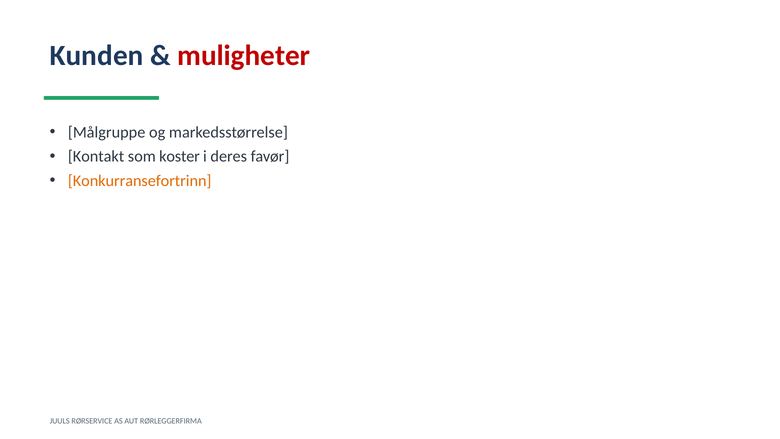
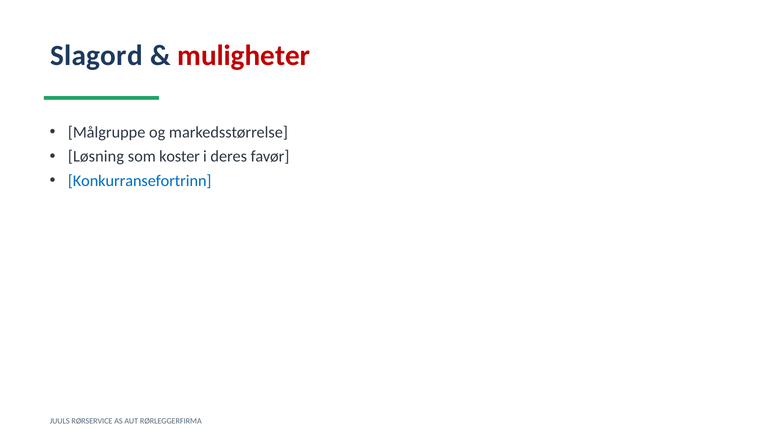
Kunden: Kunden -> Slagord (96, 56)
Kontakt: Kontakt -> Løsning (96, 156)
Konkurransefortrinn colour: orange -> blue (140, 181)
